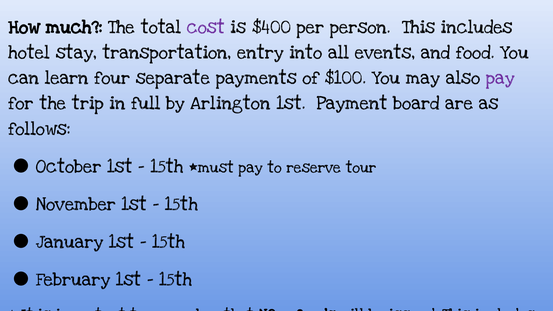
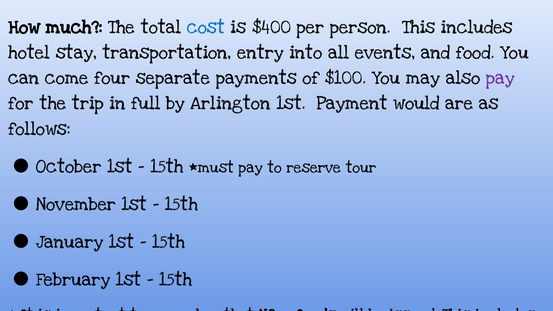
cost colour: purple -> blue (206, 27)
learn: learn -> come (67, 78)
board: board -> would (416, 103)
